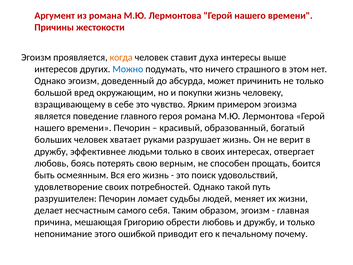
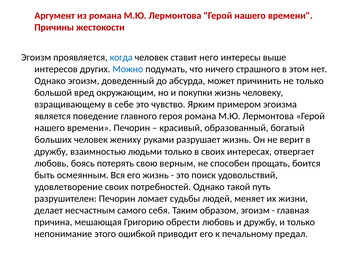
когда colour: orange -> blue (121, 57)
духа: духа -> него (209, 57)
хватает: хватает -> жениху (126, 140)
эффективнее: эффективнее -> взаимностью (98, 151)
почему: почему -> предал (291, 234)
